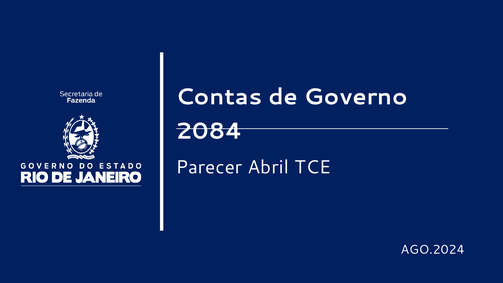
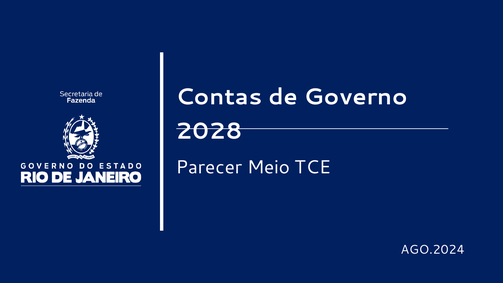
2084: 2084 -> 2028 (209, 131)
Abril: Abril -> Meio (268, 167)
